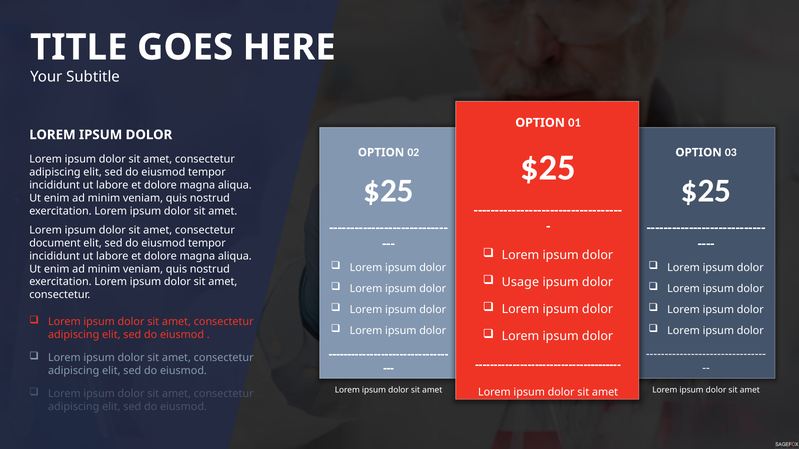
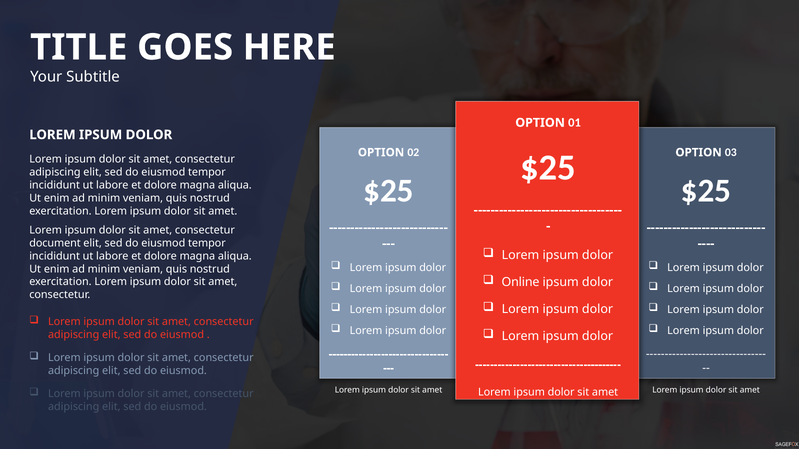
Usage: Usage -> Online (521, 283)
